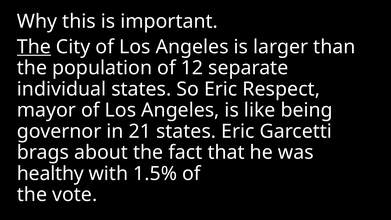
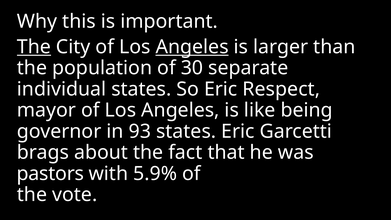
Angeles underline: none -> present (192, 47)
12: 12 -> 30 (192, 68)
21: 21 -> 93 (140, 131)
healthy: healthy -> pastors (50, 174)
1.5%: 1.5% -> 5.9% (155, 174)
